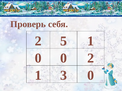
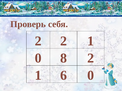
2 5: 5 -> 2 (64, 41)
0 0: 0 -> 8 (64, 58)
3: 3 -> 6 (64, 76)
